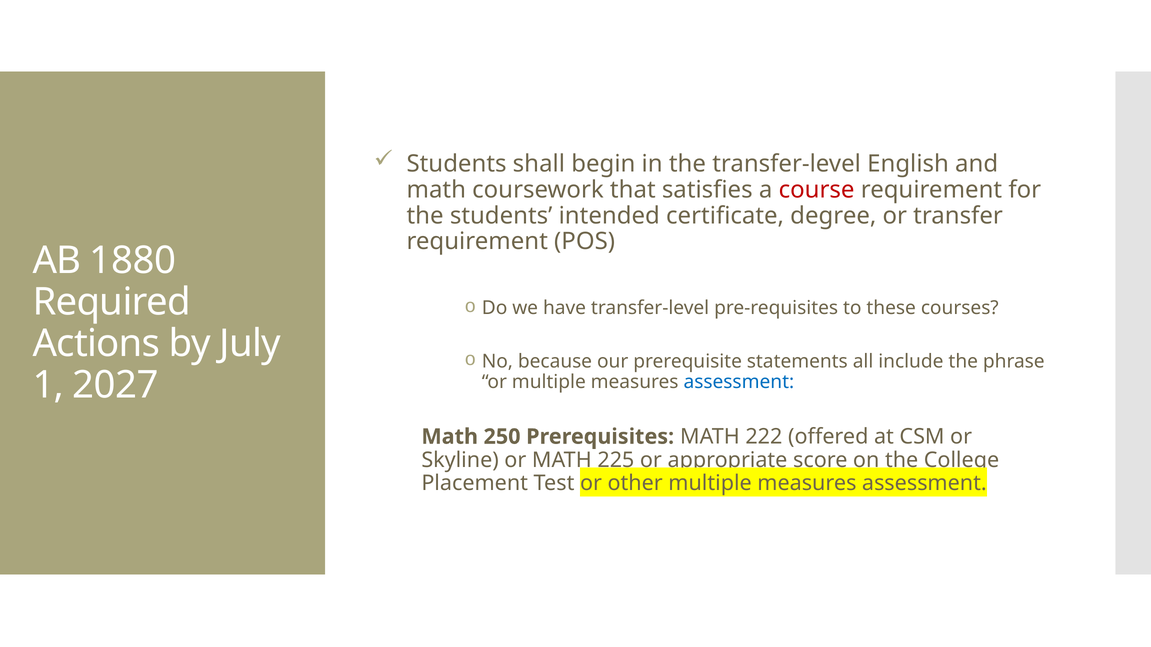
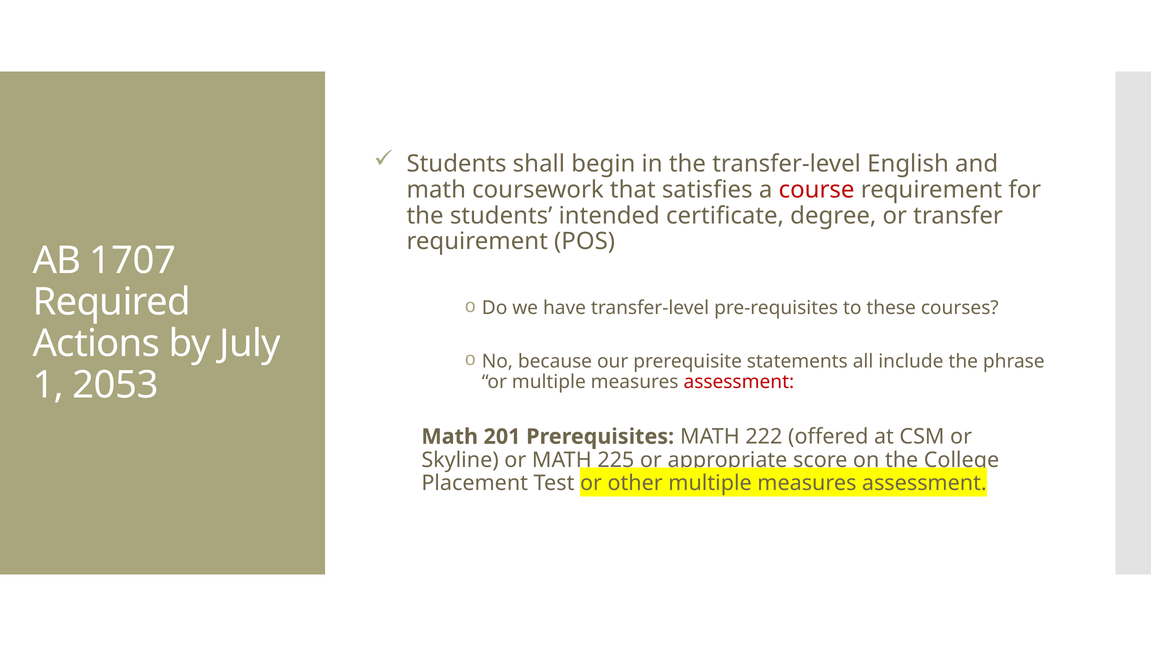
1880: 1880 -> 1707 (133, 261)
2027: 2027 -> 2053 (116, 385)
assessment colour: blue -> red (739, 382)
250: 250 -> 201 (502, 437)
